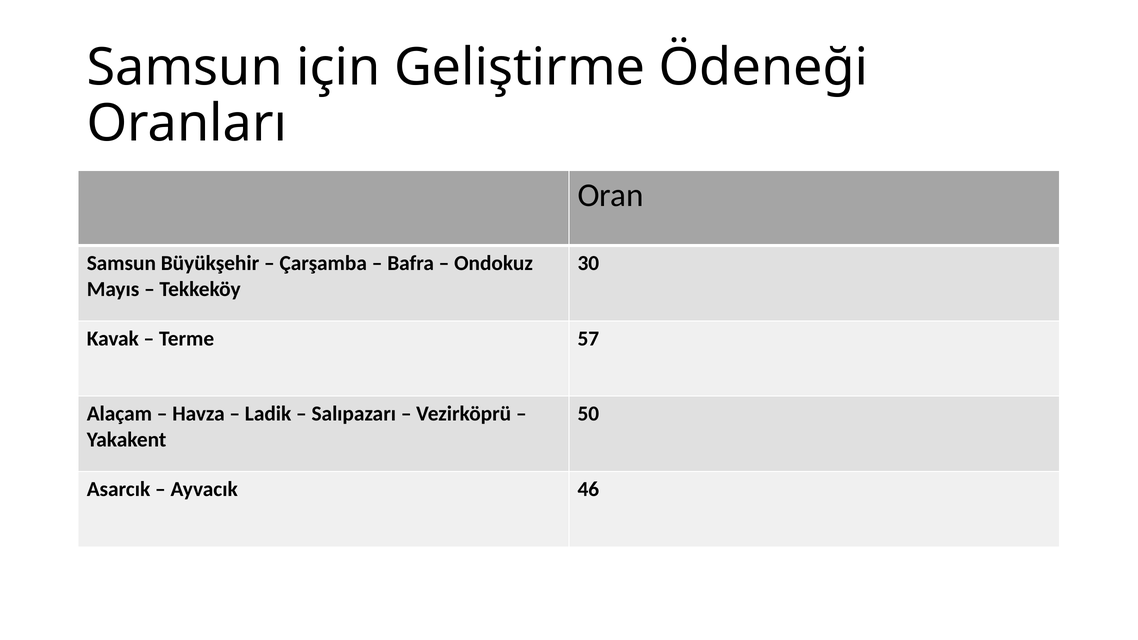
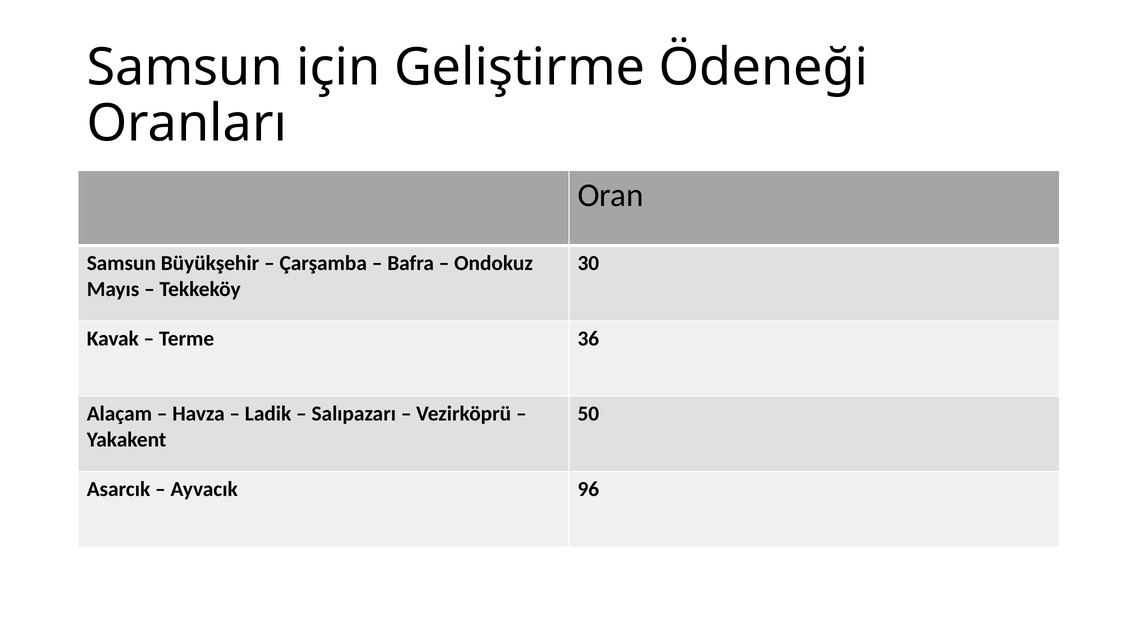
57: 57 -> 36 (588, 339)
46: 46 -> 96 (588, 489)
